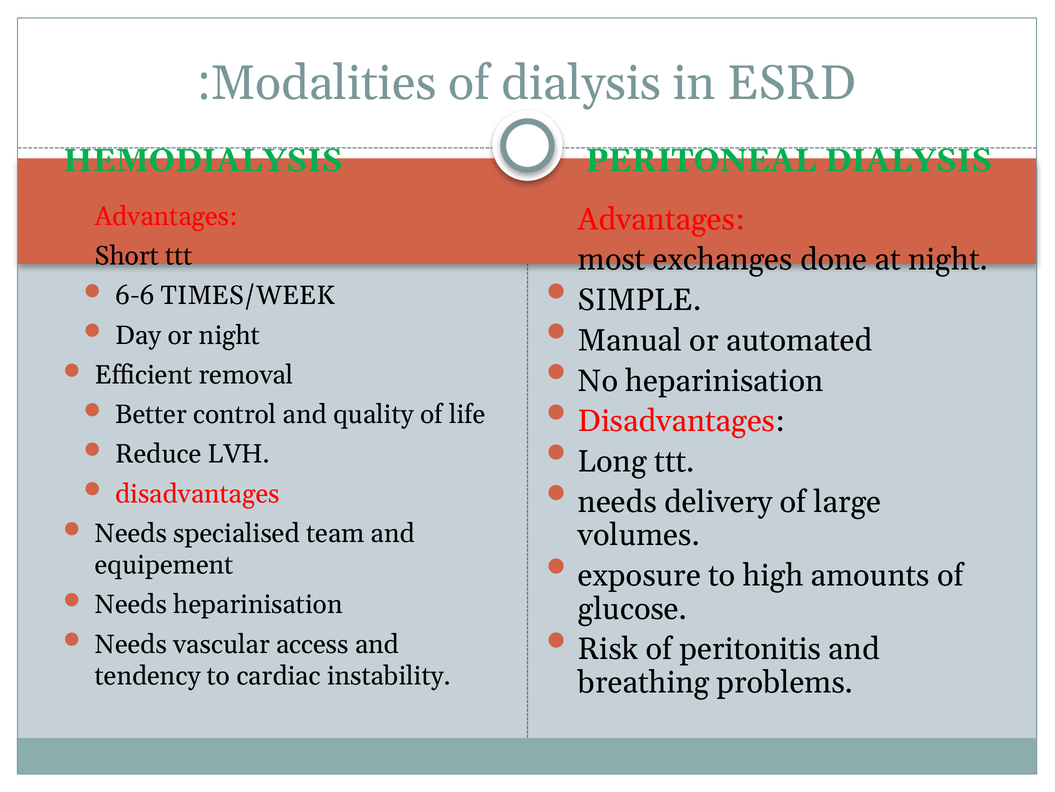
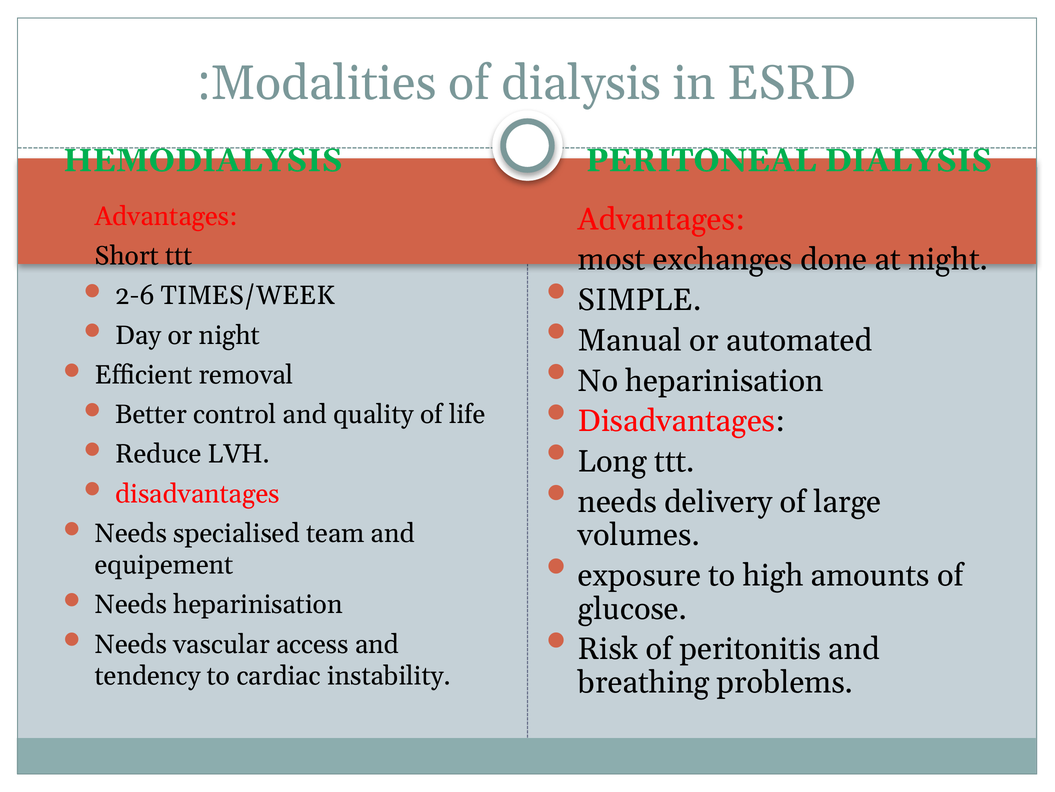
6-6: 6-6 -> 2-6 (135, 295)
